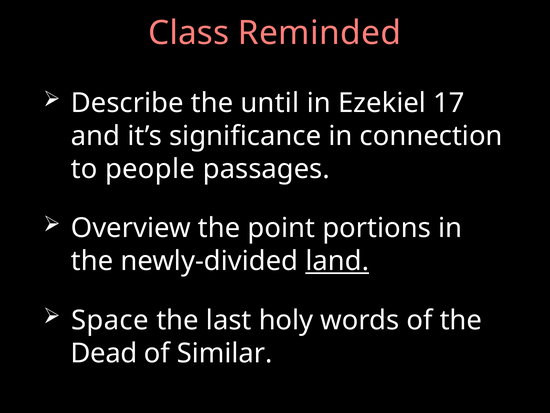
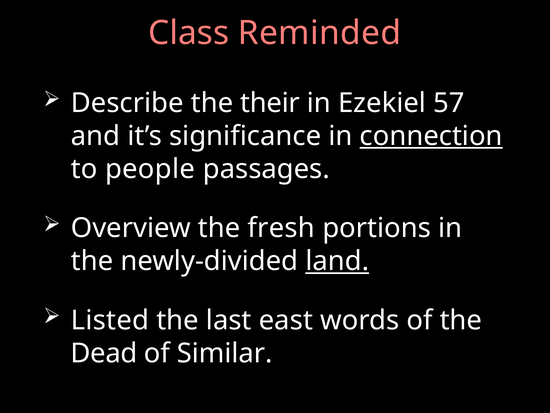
until: until -> their (270, 103)
17: 17 -> 57 (449, 103)
connection underline: none -> present (431, 136)
point: point -> fresh (281, 228)
Space: Space -> Listed (110, 320)
holy: holy -> east (286, 320)
